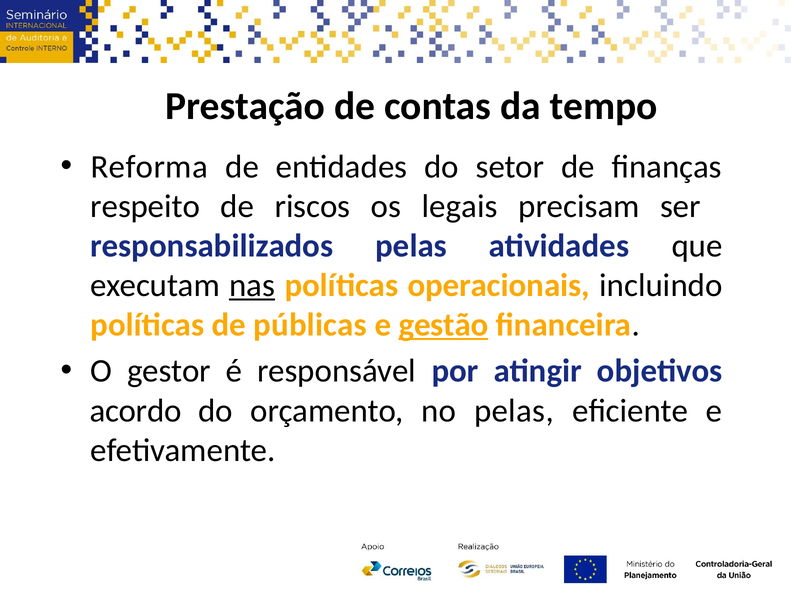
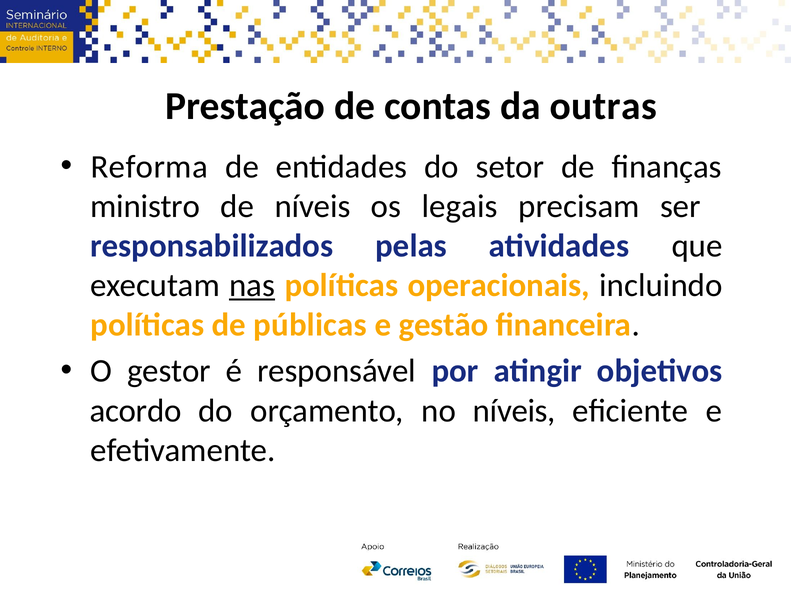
tempo: tempo -> outras (603, 106)
respeito: respeito -> ministro (145, 206)
de riscos: riscos -> níveis (313, 206)
gestão underline: present -> none (443, 325)
no pelas: pelas -> níveis (514, 411)
